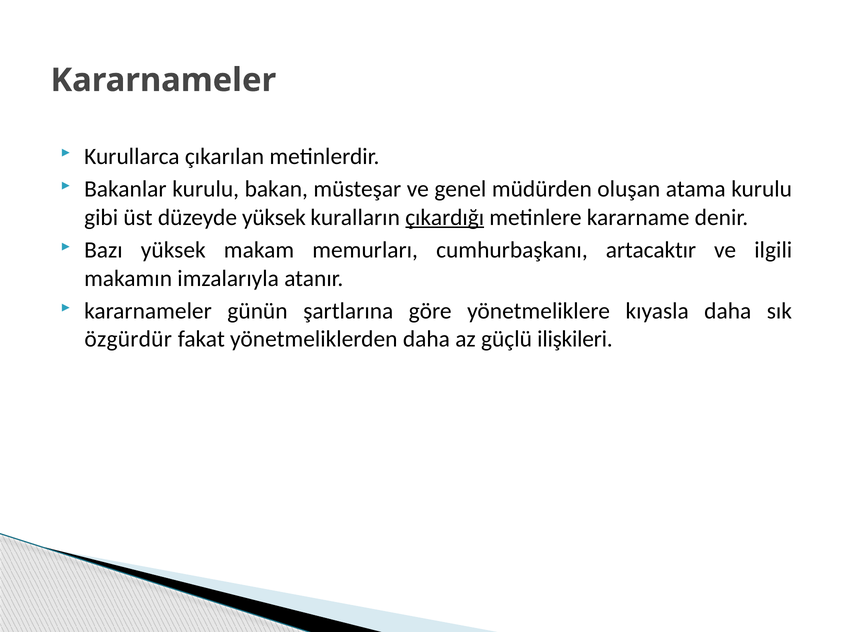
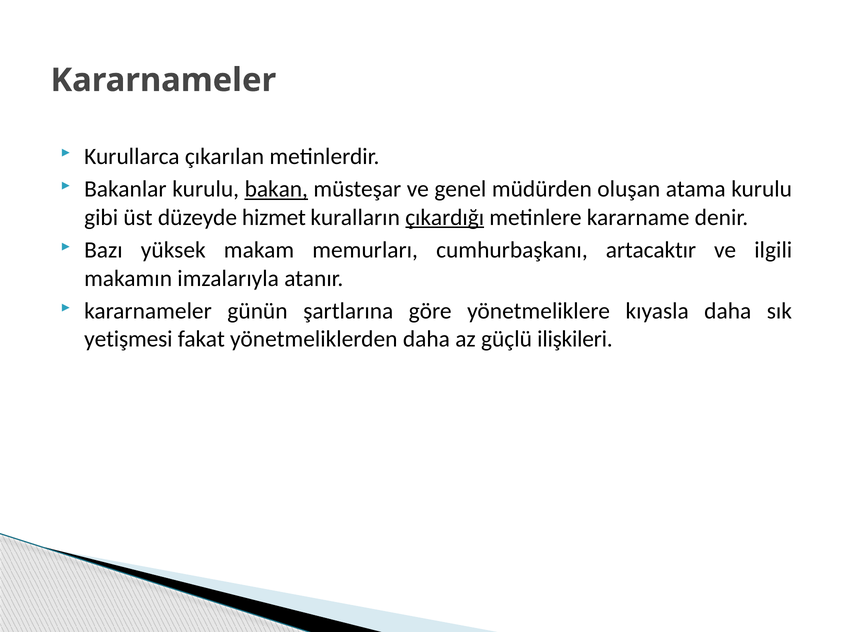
bakan underline: none -> present (276, 189)
düzeyde yüksek: yüksek -> hizmet (274, 217)
özgürdür: özgürdür -> yetişmesi (128, 339)
